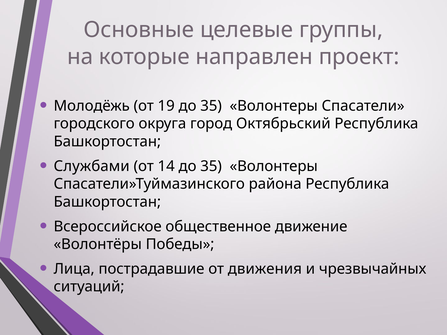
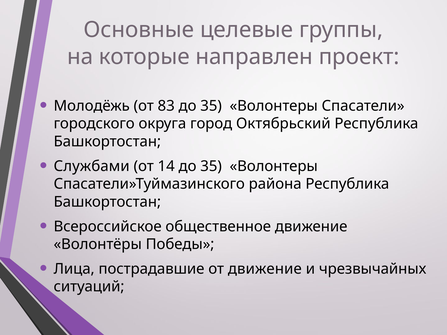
19: 19 -> 83 (166, 106)
от движения: движения -> движение (265, 269)
